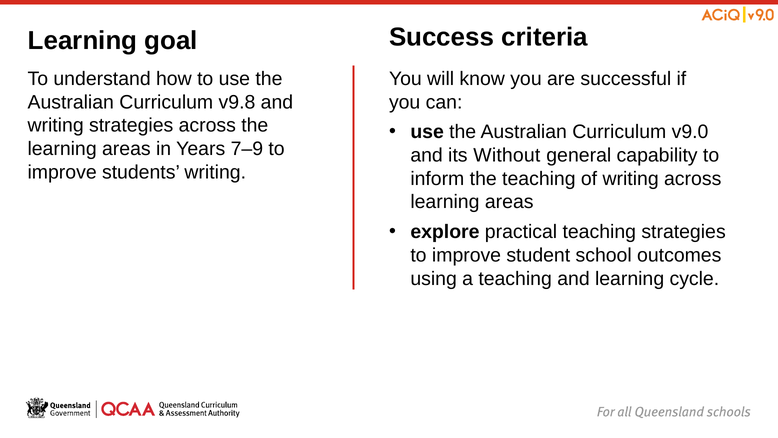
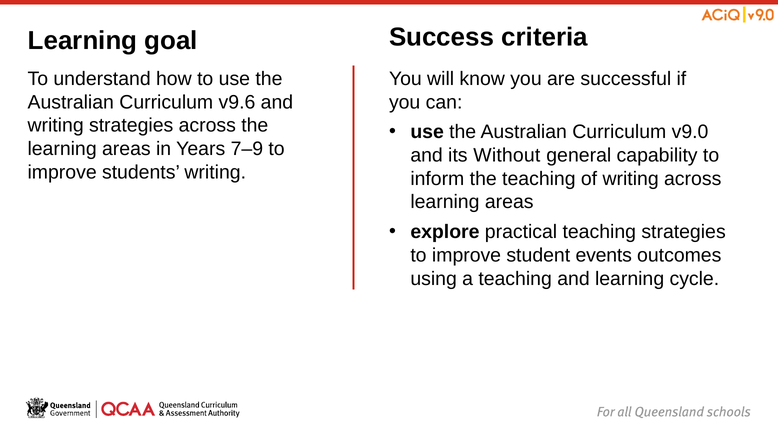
v9.8: v9.8 -> v9.6 (237, 102)
school: school -> events (604, 255)
